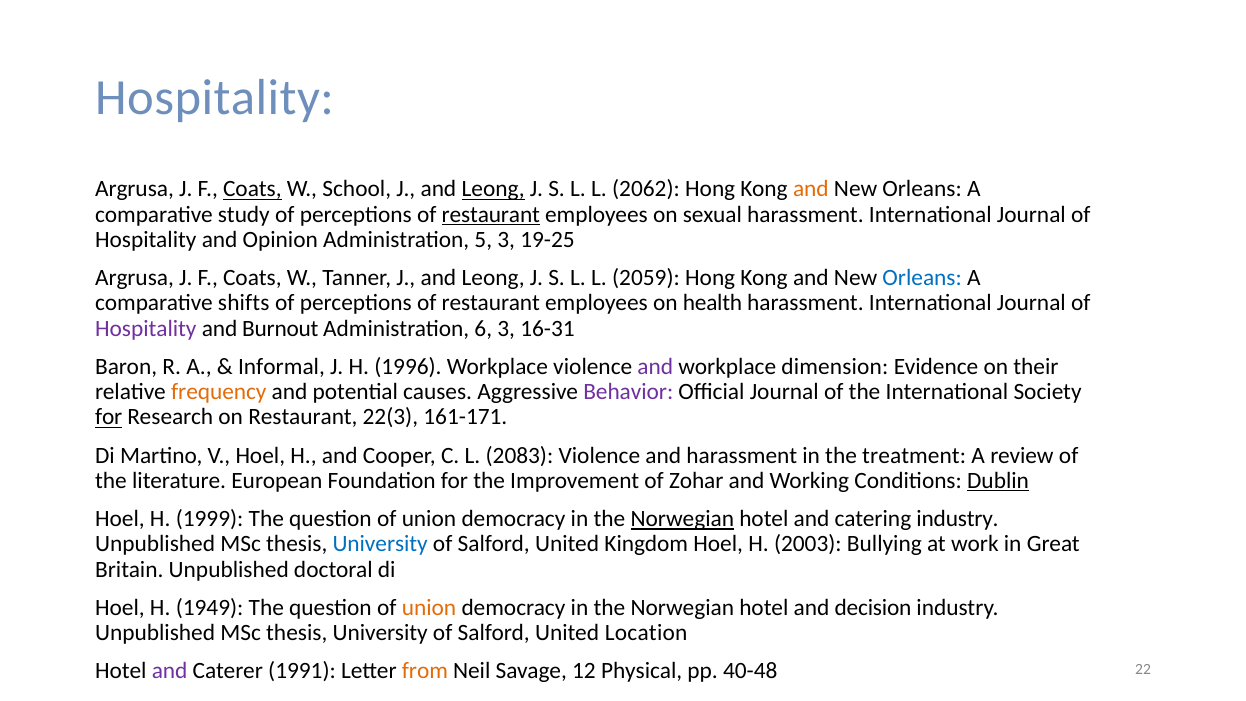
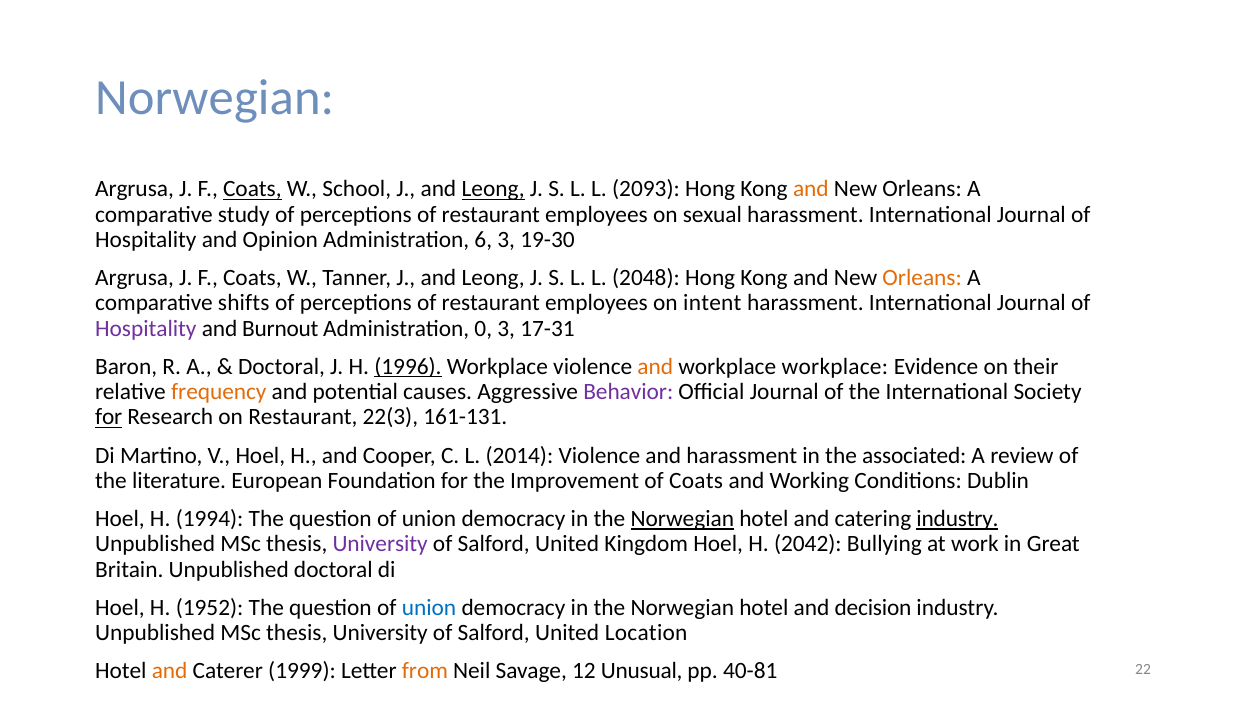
Hospitality: Hospitality -> Norwegian (215, 98)
2062: 2062 -> 2093 (646, 189)
restaurant underline: present -> none (491, 214)
5: 5 -> 6 (483, 240)
19-25: 19-25 -> 19-30 (548, 240)
2059: 2059 -> 2048 (646, 278)
Orleans colour: blue -> orange (922, 278)
health: health -> intent (712, 303)
6: 6 -> 0 (483, 328)
16-31: 16-31 -> 17-31 (548, 328)
Informal: Informal -> Doctoral (282, 367)
1996 underline: none -> present (408, 367)
and colour: purple -> orange (655, 367)
workplace dimension: dimension -> workplace (835, 367)
161-171: 161-171 -> 161-131 (465, 417)
2083: 2083 -> 2014 (519, 455)
treatment: treatment -> associated (914, 455)
of Zohar: Zohar -> Coats (696, 481)
Dublin underline: present -> none (998, 481)
1999: 1999 -> 1994 (210, 519)
industry underline: none -> present (958, 519)
University colour: blue -> purple (380, 544)
2003: 2003 -> 2042 (808, 544)
1949: 1949 -> 1952 (210, 607)
union colour: orange -> blue (429, 607)
and colour: purple -> orange (170, 671)
1991: 1991 -> 1999 (302, 671)
Physical: Physical -> Unusual (642, 671)
40-48: 40-48 -> 40-81 (750, 671)
